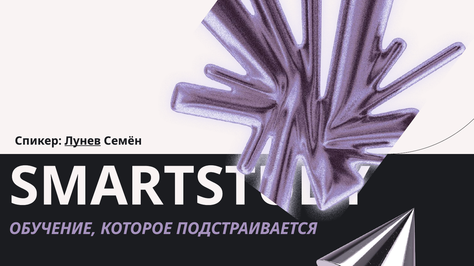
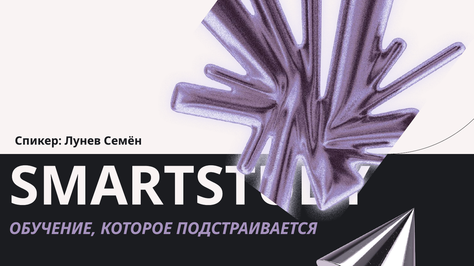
Лунев underline: present -> none (83, 141)
